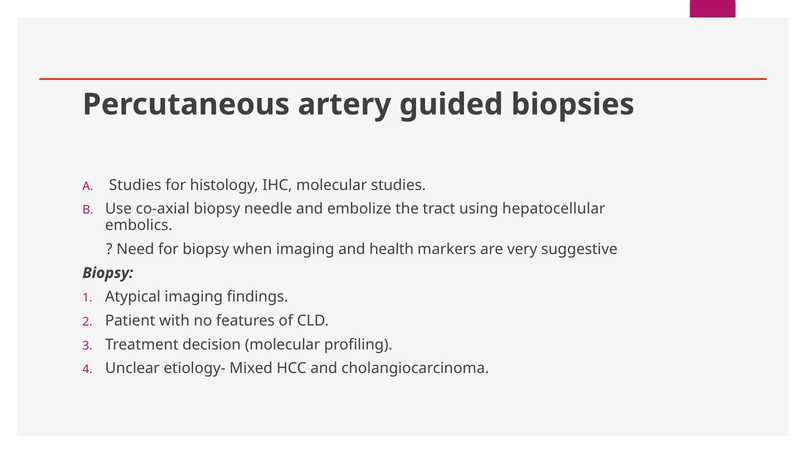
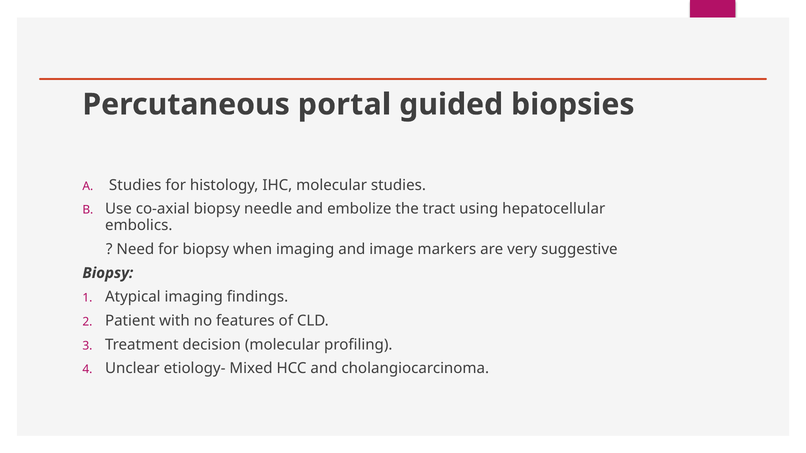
artery: artery -> portal (344, 105)
health: health -> image (391, 249)
